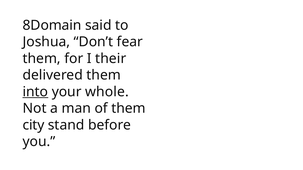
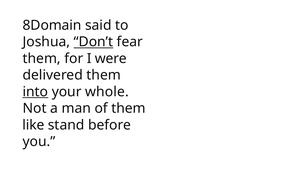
Don’t underline: none -> present (93, 42)
their: their -> were (111, 59)
city: city -> like (33, 125)
